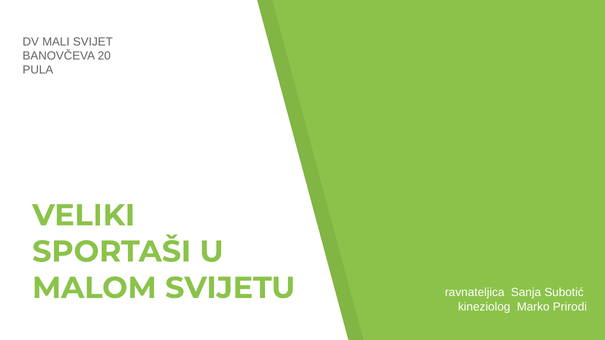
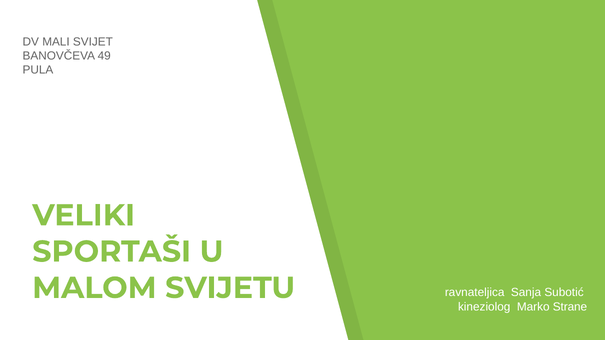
20: 20 -> 49 (104, 56)
Prirodi: Prirodi -> Strane (570, 307)
